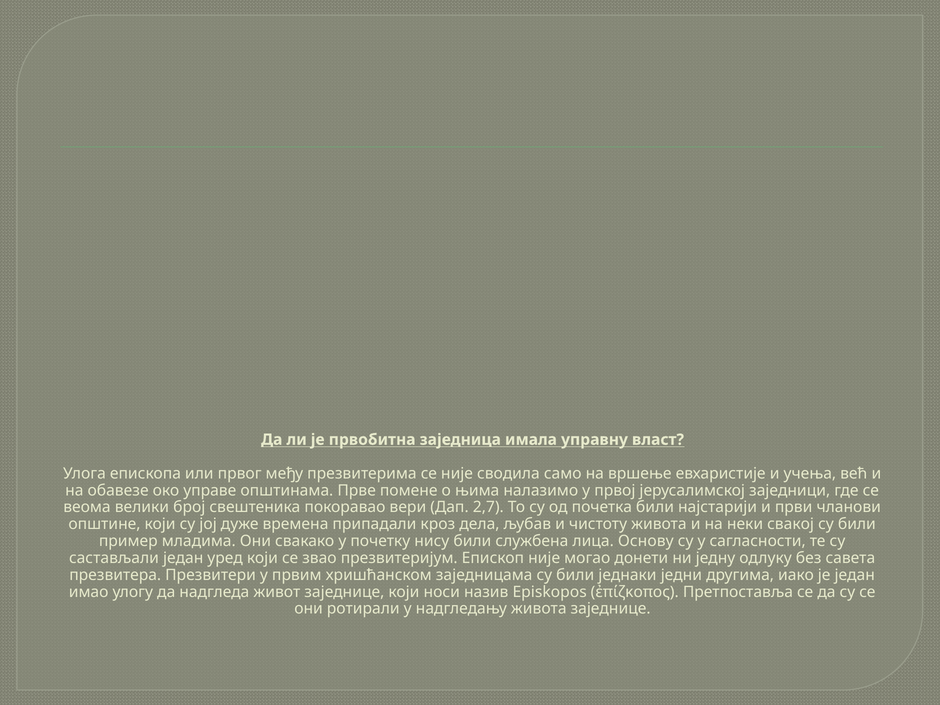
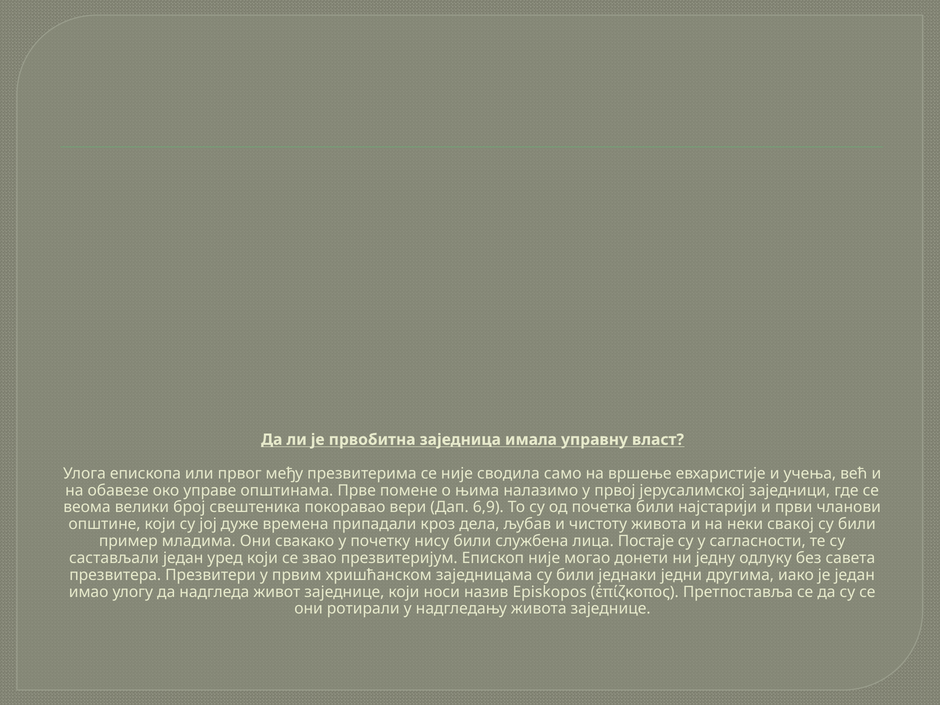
2,7: 2,7 -> 6,9 (488, 507)
Основу: Основу -> Постаје (646, 541)
